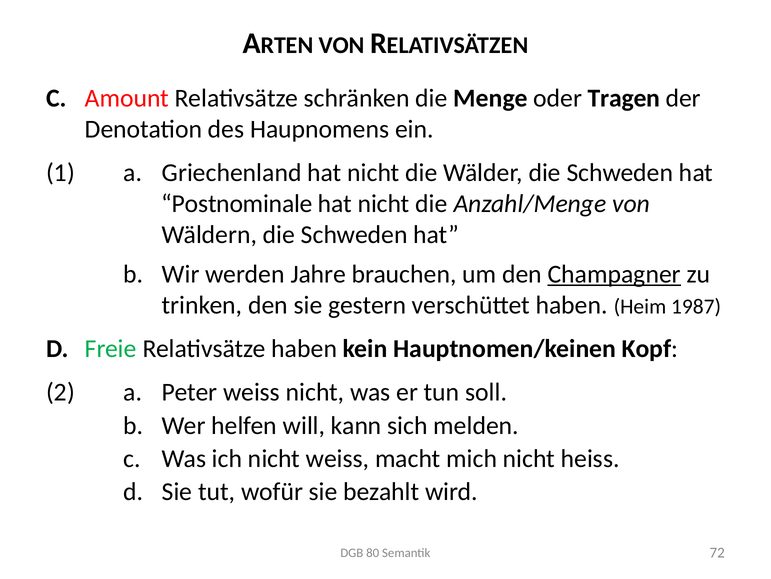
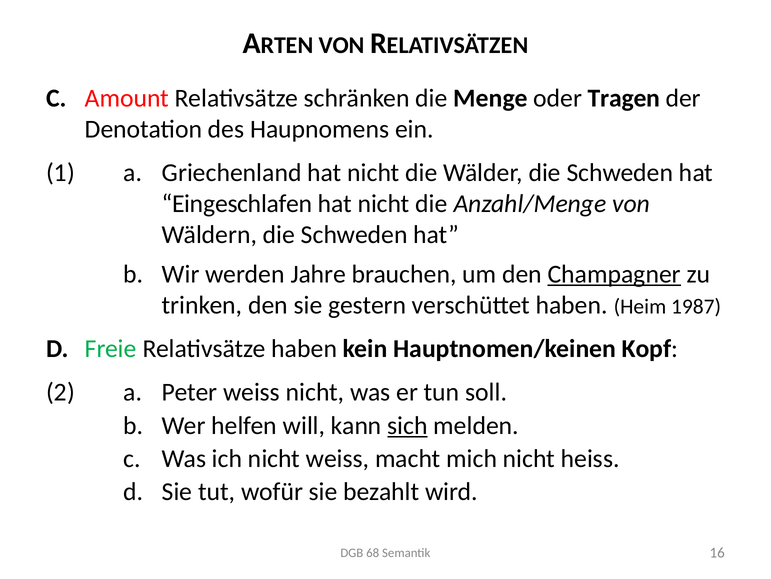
Postnominale: Postnominale -> Eingeschlafen (237, 204)
sich underline: none -> present (407, 425)
80: 80 -> 68 (373, 552)
72: 72 -> 16 (717, 552)
